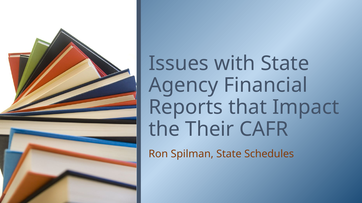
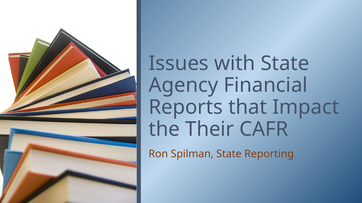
Schedules: Schedules -> Reporting (269, 154)
